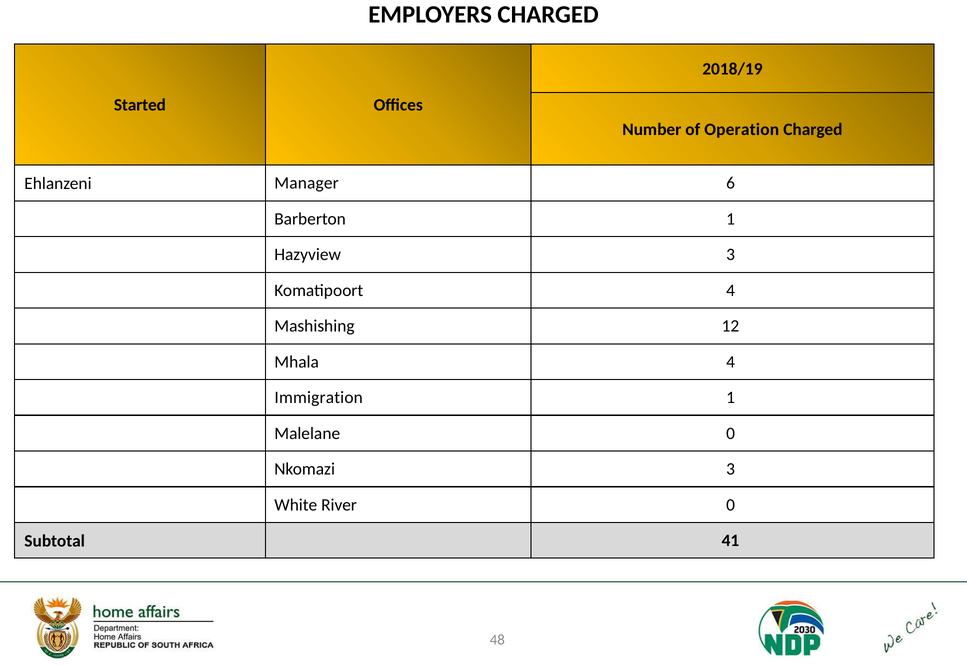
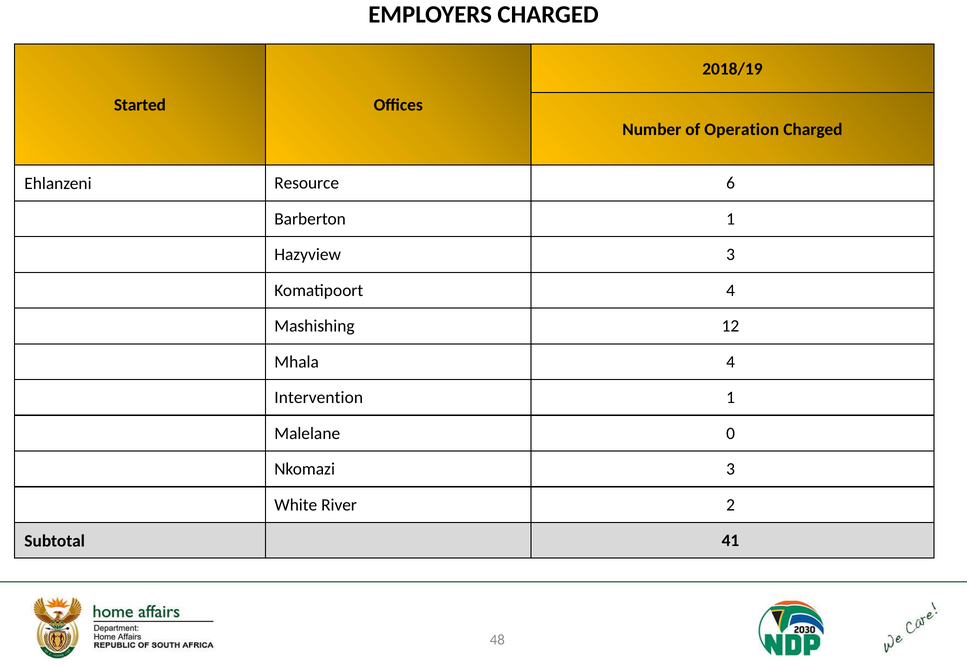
Manager: Manager -> Resource (307, 183)
Immigration: Immigration -> Intervention (319, 397)
River 0: 0 -> 2 (731, 504)
